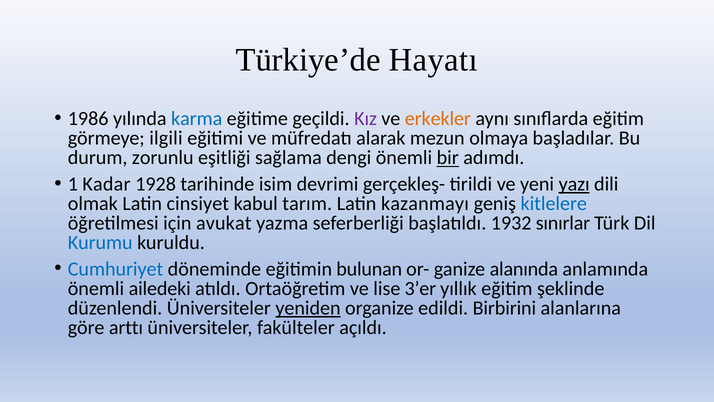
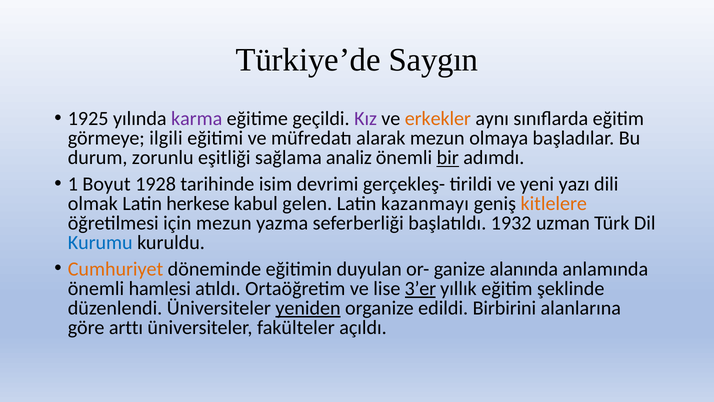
Hayatı: Hayatı -> Saygın (434, 60)
1986: 1986 -> 1925 (88, 119)
karma colour: blue -> purple (197, 119)
dengi: dengi -> analiz (349, 158)
Kadar: Kadar -> Boyut (107, 184)
yazı underline: present -> none (574, 184)
cinsiyet: cinsiyet -> herkese (198, 203)
tarım: tarım -> gelen (307, 203)
kitlelere colour: blue -> orange (554, 203)
için avukat: avukat -> mezun (224, 223)
sınırlar: sınırlar -> uzman (563, 223)
Cumhuriyet colour: blue -> orange (116, 269)
bulunan: bulunan -> duyulan (369, 269)
ailedeki: ailedeki -> hamlesi (160, 288)
3’er underline: none -> present (420, 288)
